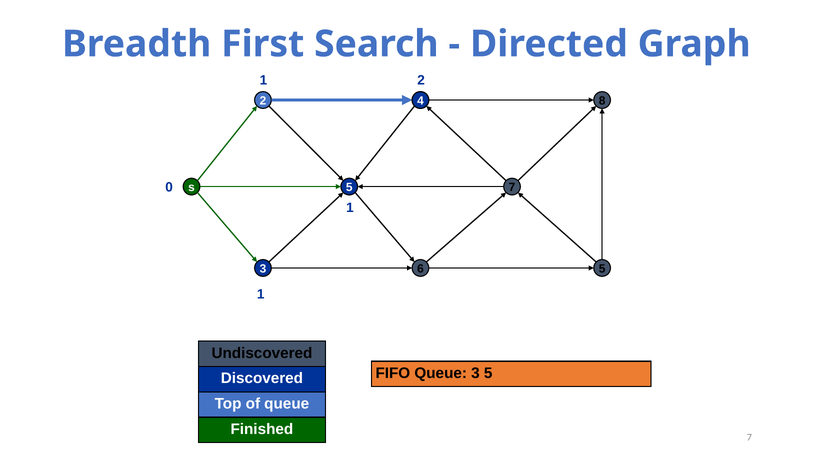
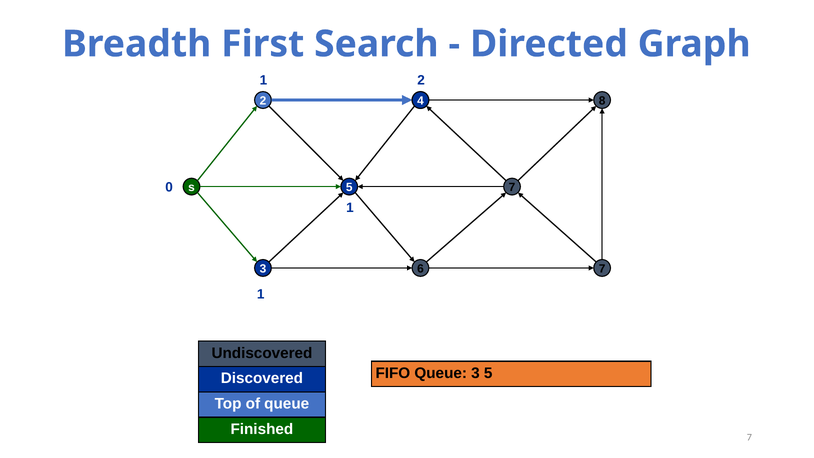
6 5: 5 -> 7 (602, 269)
